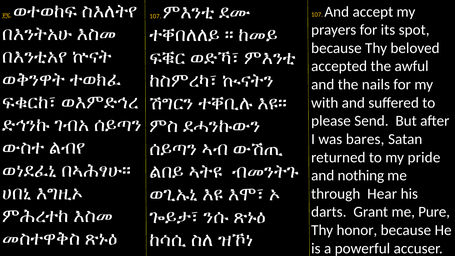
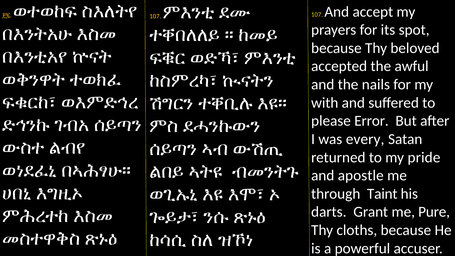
Send: Send -> Error (372, 121)
bares: bares -> every (365, 139)
nothing: nothing -> apostle (361, 176)
Hear: Hear -> Taint (382, 194)
honor: honor -> cloths (357, 230)
